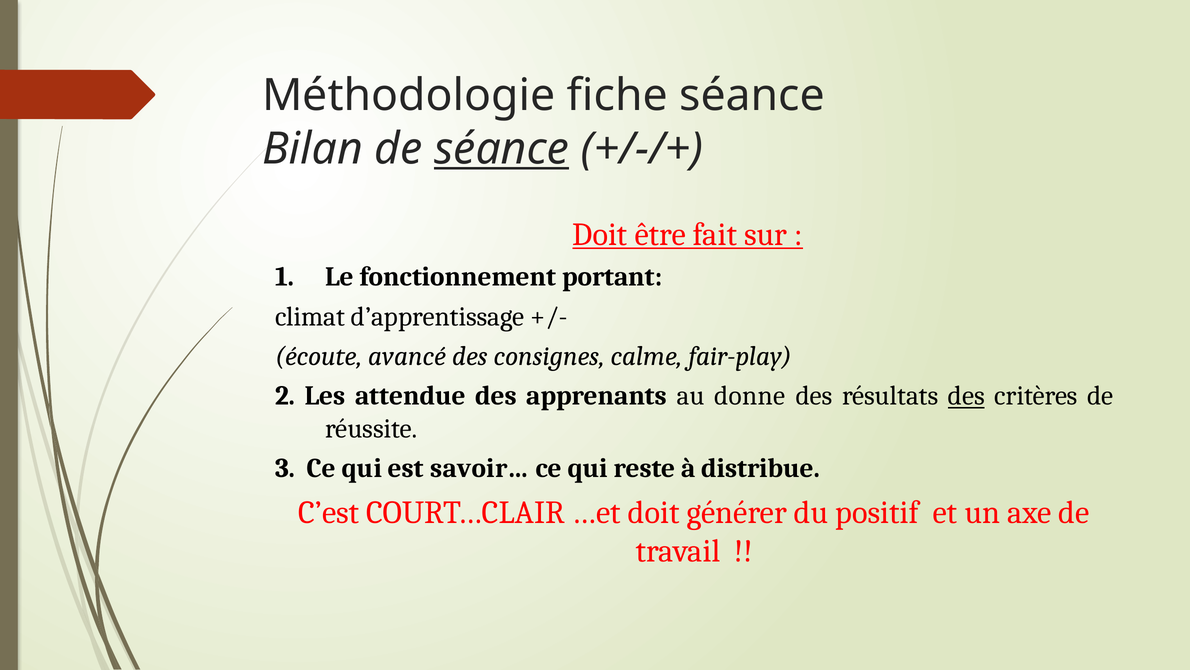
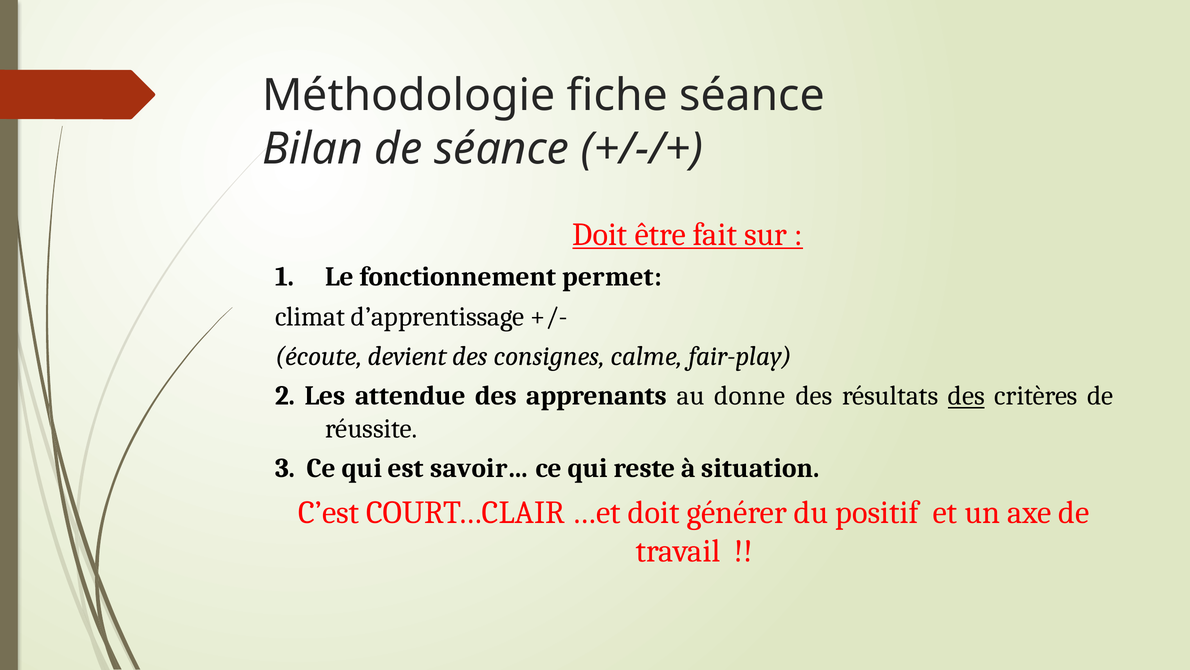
séance underline: present -> none (502, 149)
portant: portant -> permet (612, 277)
avancé: avancé -> devient (407, 356)
distribue: distribue -> situation (760, 468)
